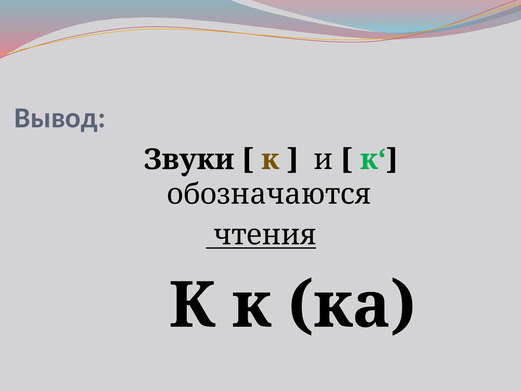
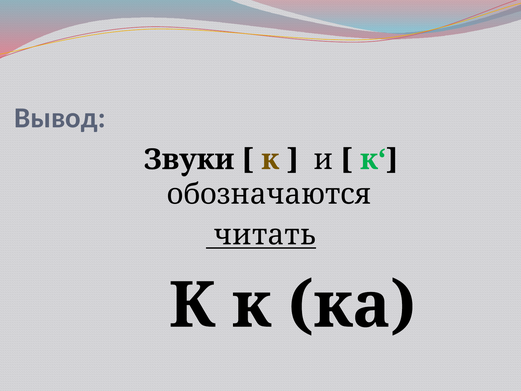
чтения: чтения -> читать (265, 235)
